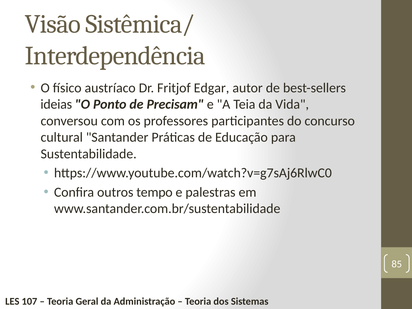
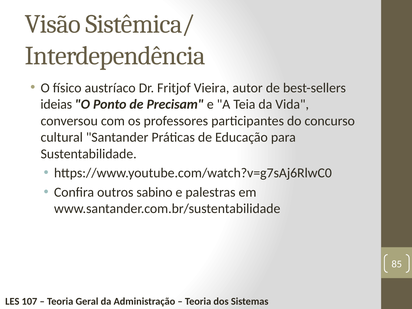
Edgar: Edgar -> Vieira (212, 88)
tempo: tempo -> sabino (155, 192)
